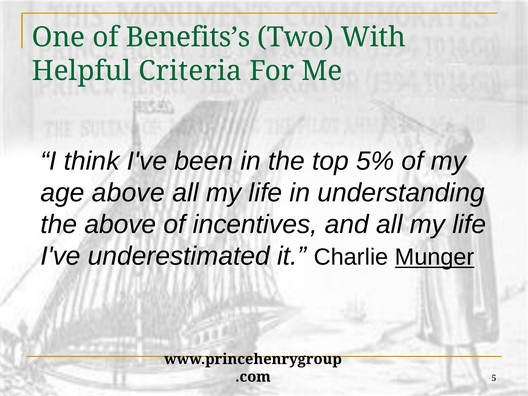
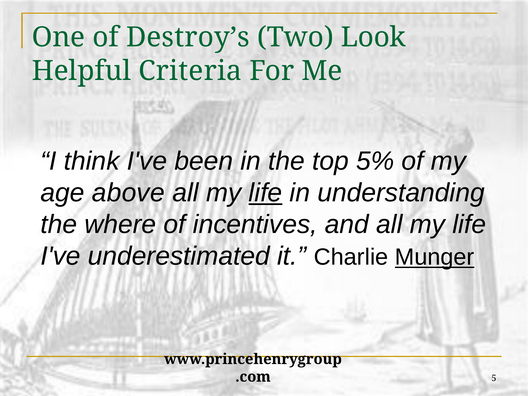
Benefits’s: Benefits’s -> Destroy’s (188, 37)
With: With -> Look (373, 37)
life underline: none -> present (265, 193)
the above: above -> where (120, 224)
